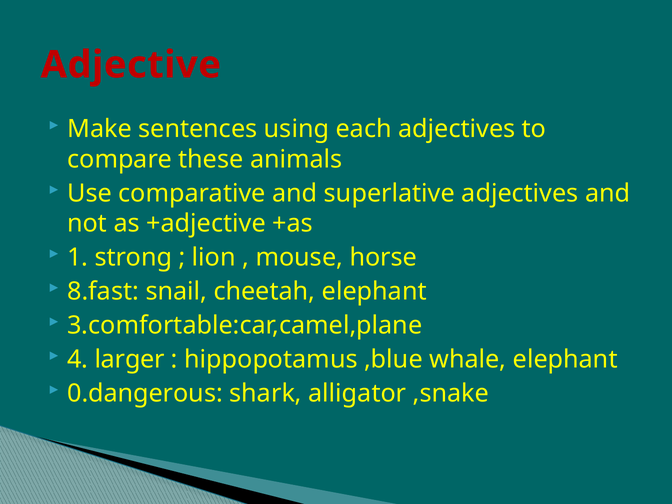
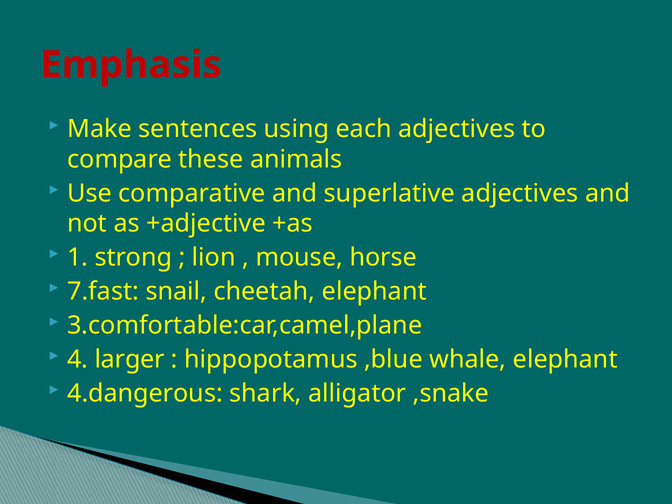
Adjective: Adjective -> Emphasis (131, 65)
8.fast: 8.fast -> 7.fast (103, 292)
0.dangerous: 0.dangerous -> 4.dangerous (145, 394)
